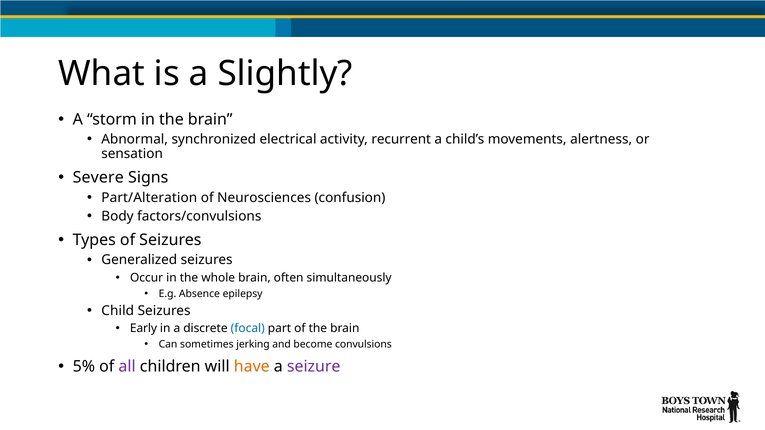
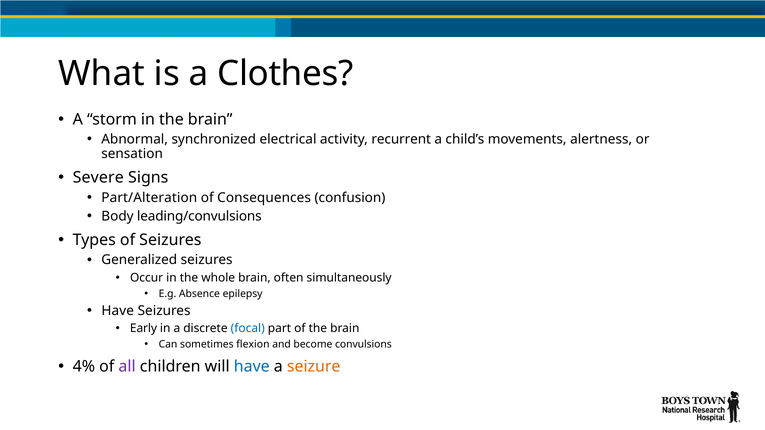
Slightly: Slightly -> Clothes (285, 74)
Neurosciences: Neurosciences -> Consequences (264, 198)
factors/convulsions: factors/convulsions -> leading/convulsions (199, 216)
Child: Child -> Have (118, 311)
jerking: jerking -> flexion (253, 345)
5%: 5% -> 4% (84, 367)
have colour: orange -> blue (252, 367)
seizure colour: purple -> orange (314, 367)
